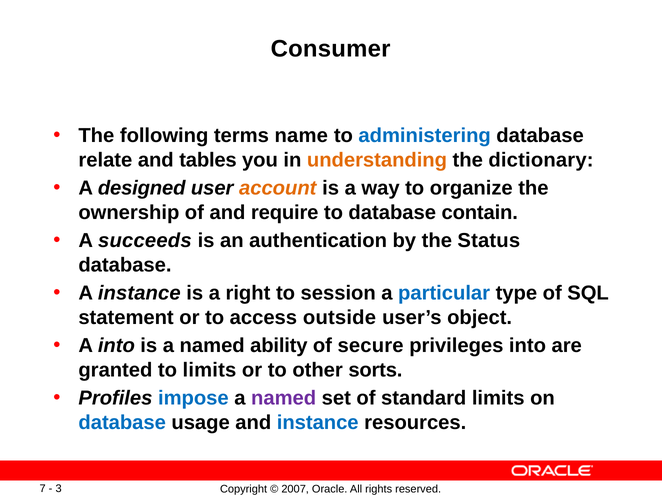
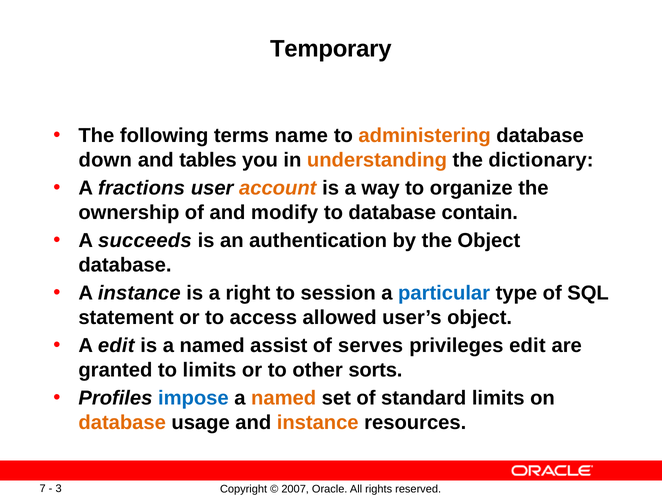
Consumer: Consumer -> Temporary (331, 49)
administering colour: blue -> orange (425, 136)
relate: relate -> down (105, 160)
designed: designed -> fractions (141, 188)
require: require -> modify (285, 213)
the Status: Status -> Object (489, 241)
outside: outside -> allowed (340, 318)
A into: into -> edit (116, 346)
ability: ability -> assist (279, 346)
secure: secure -> serves (371, 346)
privileges into: into -> edit (527, 346)
named colour: purple -> orange (284, 399)
database colour: blue -> orange (122, 423)
instance colour: blue -> orange (318, 423)
